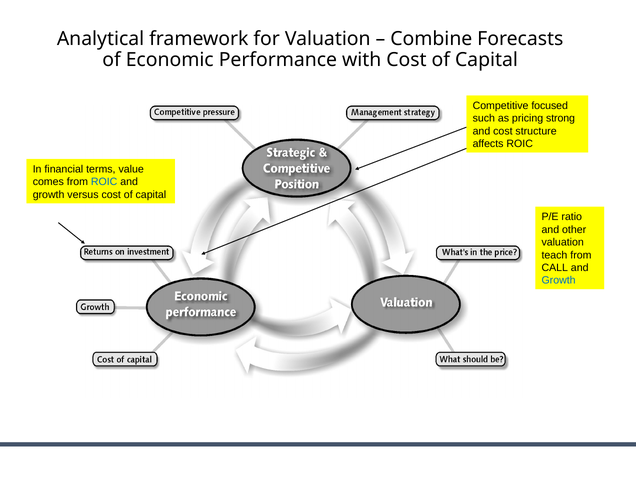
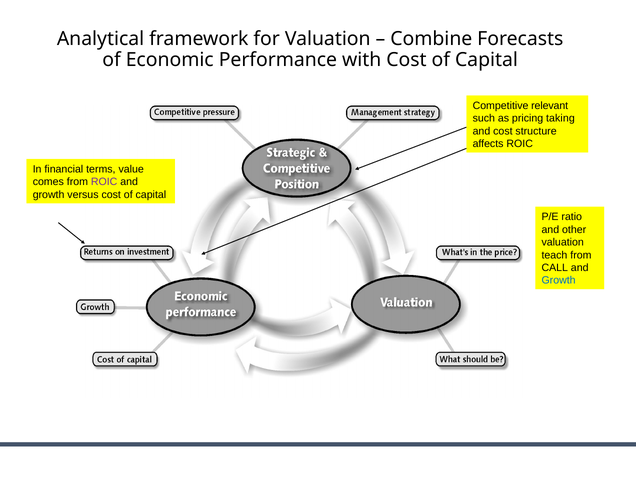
focused: focused -> relevant (550, 106)
strong: strong -> taking (560, 118)
ROIC colour: blue -> purple (104, 182)
